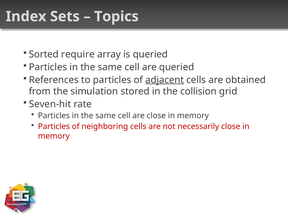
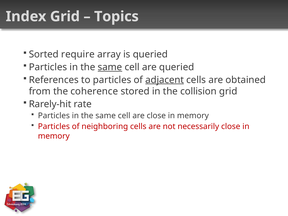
Index Sets: Sets -> Grid (65, 16)
same underline: none -> present (110, 67)
simulation: simulation -> coherence (94, 91)
Seven-hit: Seven-hit -> Rarely-hit (50, 104)
